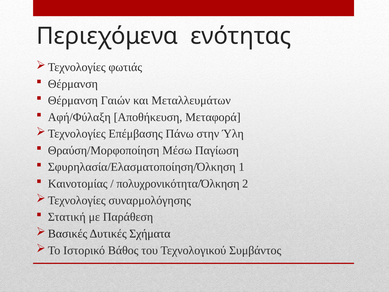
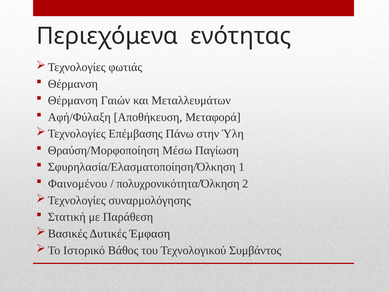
Καινοτομίας: Καινοτομίας -> Φαινομένου (78, 184)
Σχήματα: Σχήματα -> Έμφαση (150, 233)
